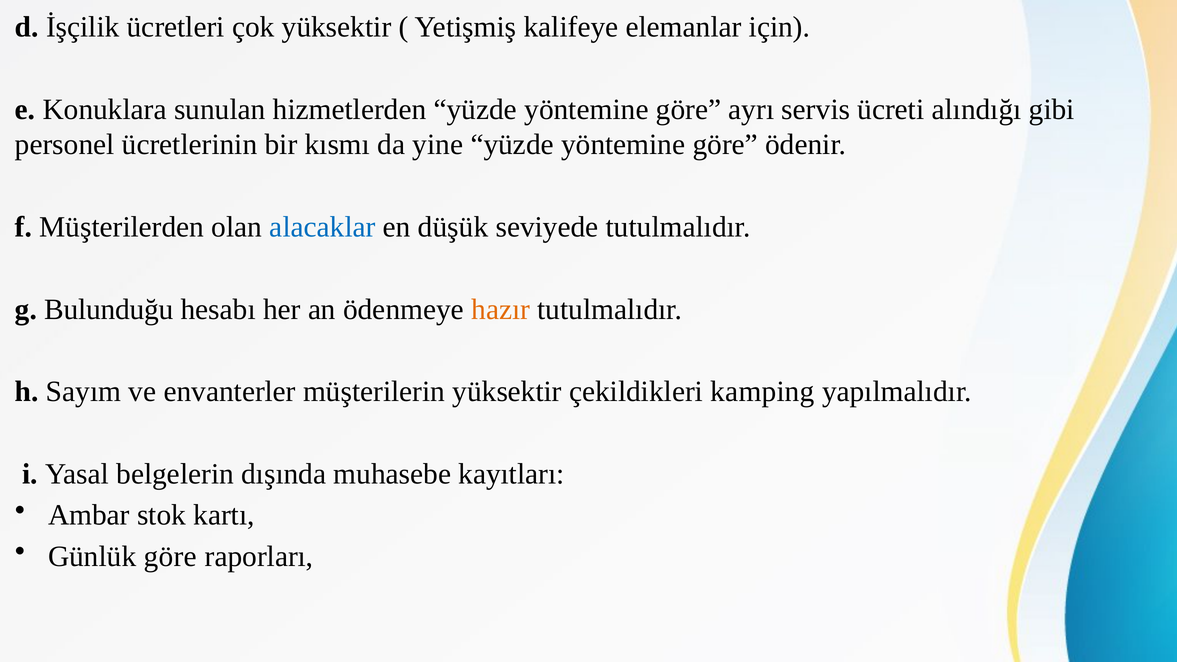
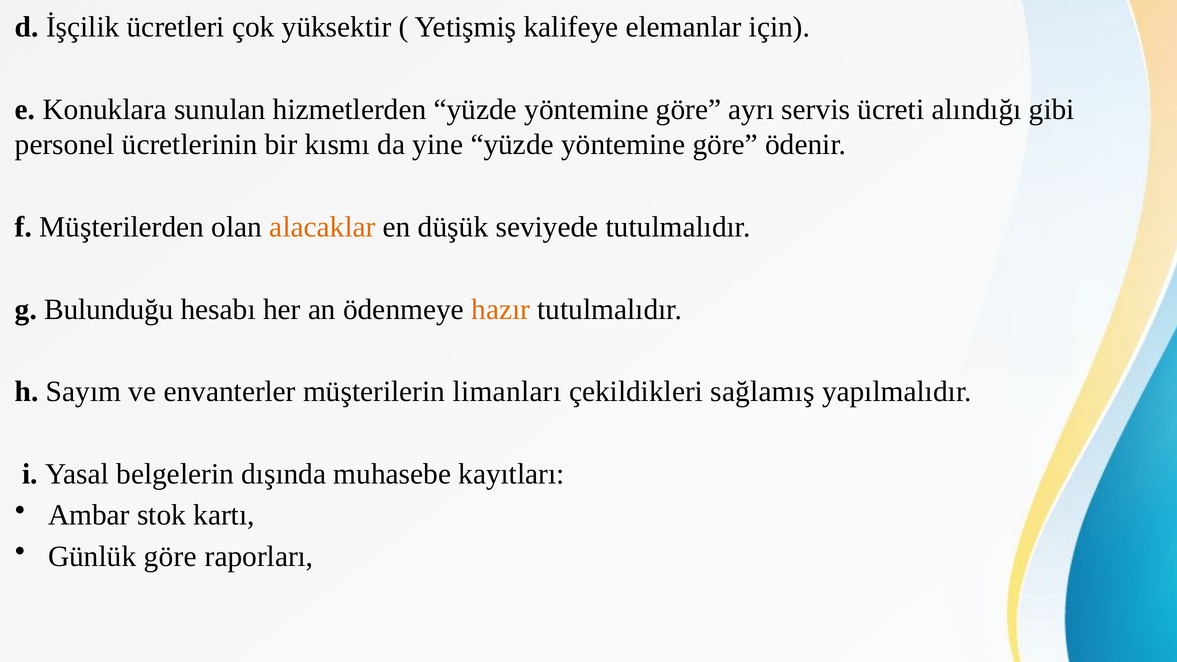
alacaklar colour: blue -> orange (323, 227)
müşterilerin yüksektir: yüksektir -> limanları (507, 392)
kamping: kamping -> sağlamış (762, 392)
